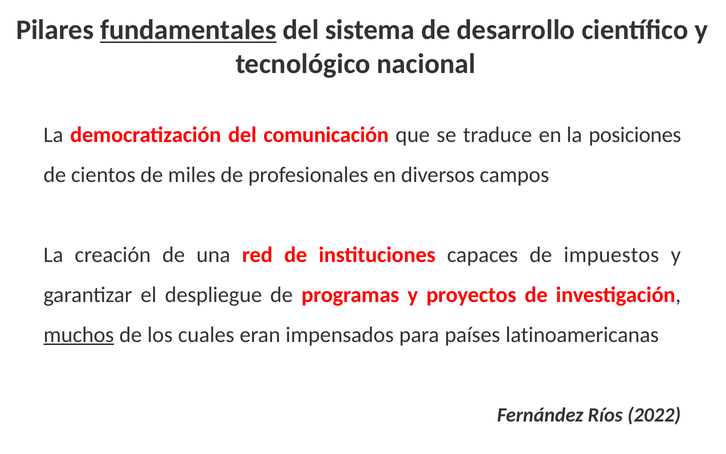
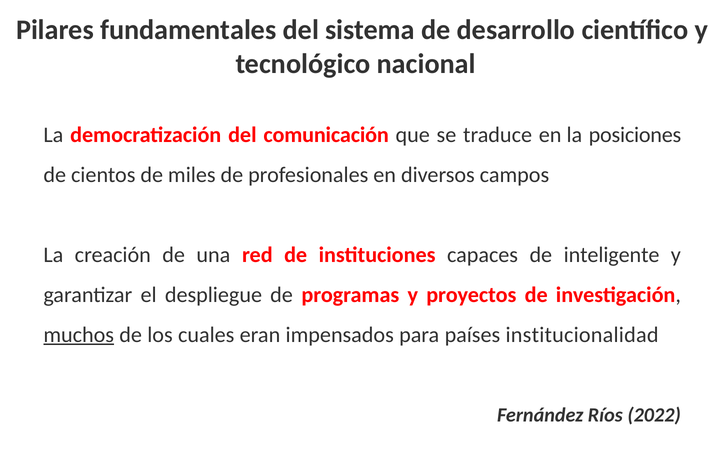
fundamentales underline: present -> none (188, 30)
impuestos: impuestos -> inteligente (612, 255)
latinoamericanas: latinoamericanas -> institucionalidad (582, 335)
